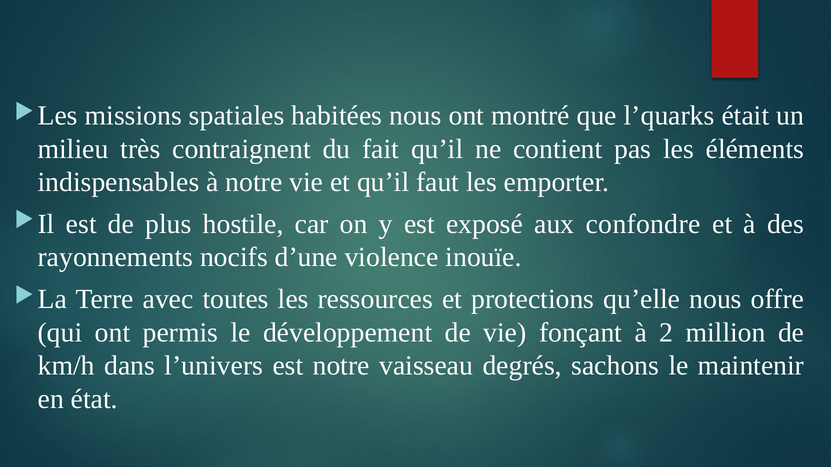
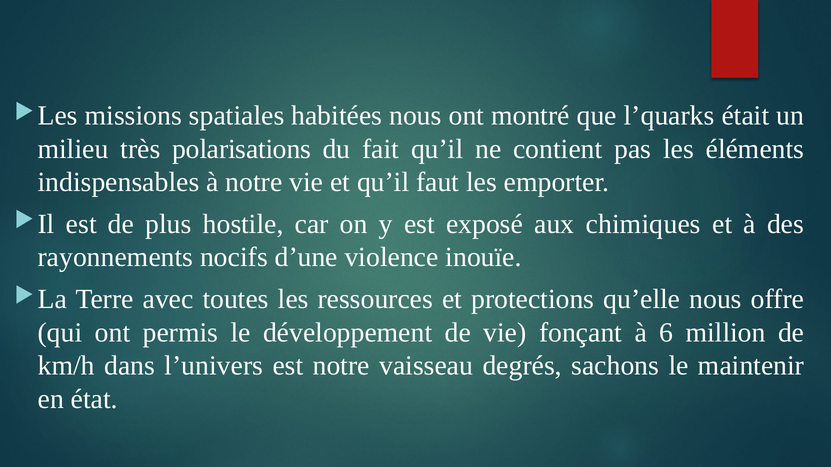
contraignent: contraignent -> polarisations (242, 149)
confondre: confondre -> chimiques (643, 224)
2: 2 -> 6 (666, 333)
